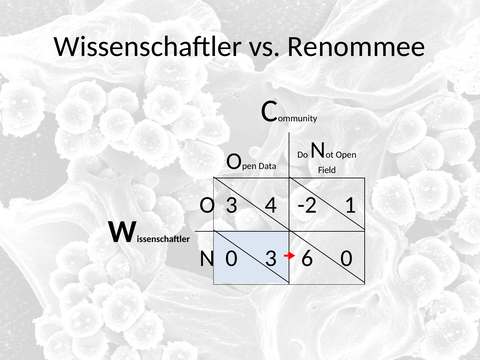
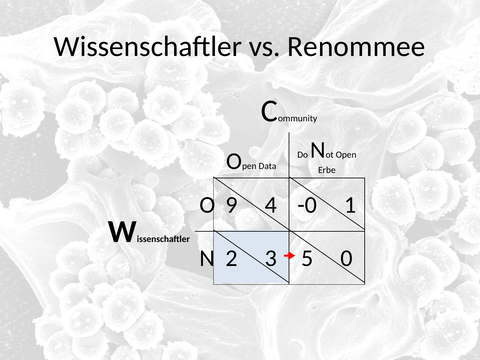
Field: Field -> Erbe (327, 170)
O 3: 3 -> 9 (232, 205)
-2: -2 -> -0 (307, 205)
N 0: 0 -> 2 (232, 258)
6: 6 -> 5 (307, 258)
